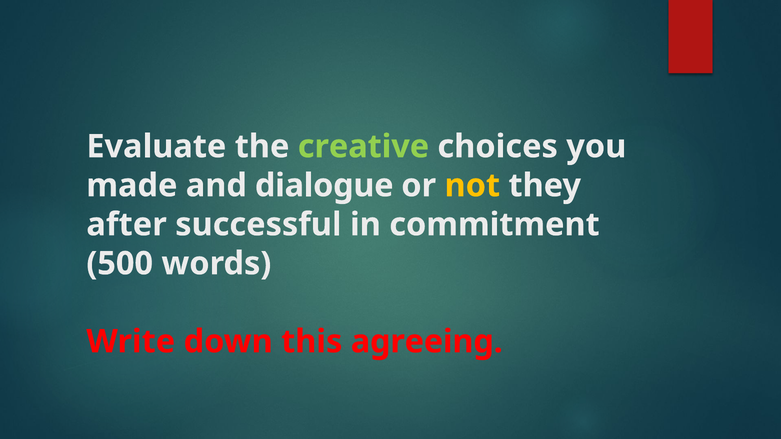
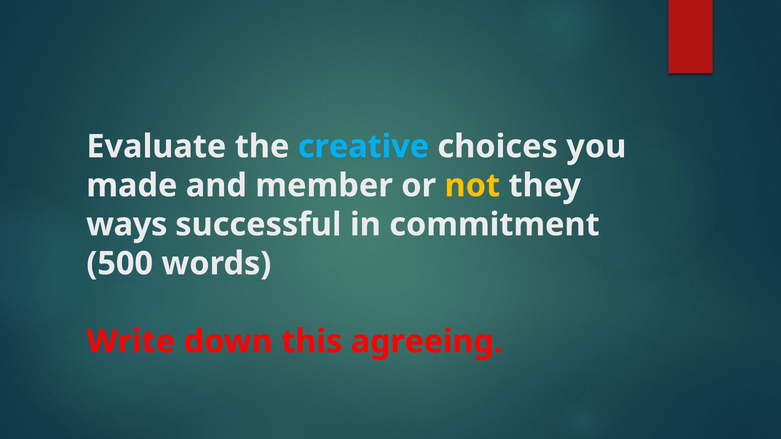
creative colour: light green -> light blue (363, 147)
dialogue: dialogue -> member (324, 186)
after: after -> ways (127, 225)
